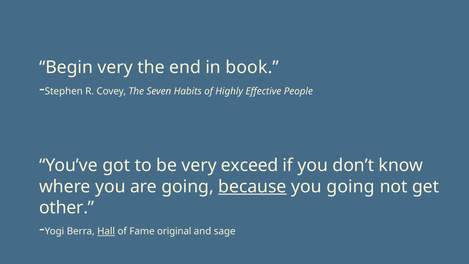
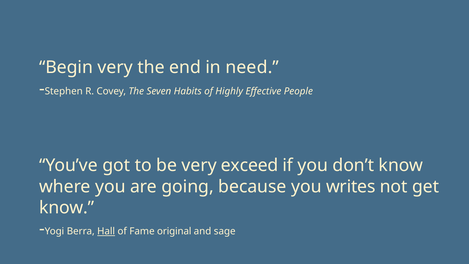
book: book -> need (252, 67)
because underline: present -> none (252, 186)
you going: going -> writes (351, 186)
other: other -> know (67, 208)
